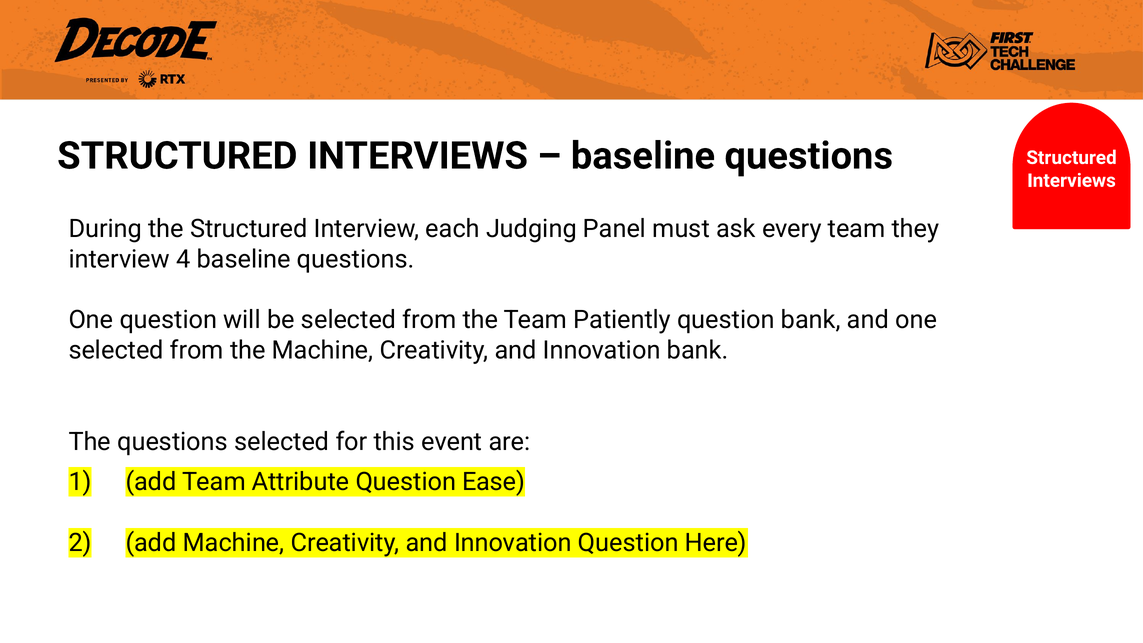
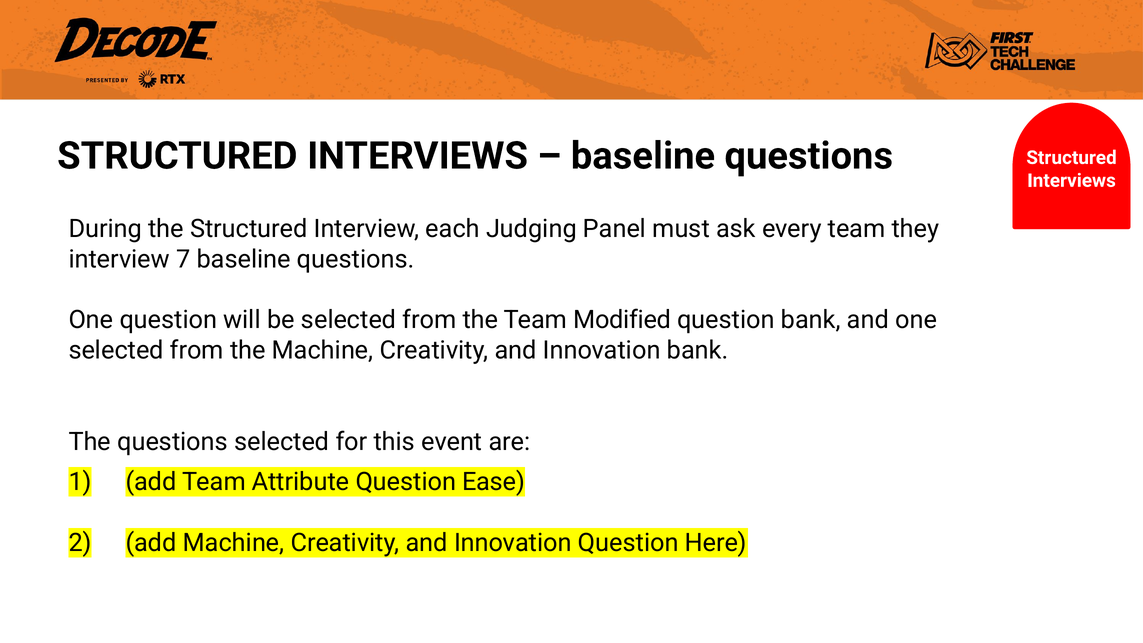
4: 4 -> 7 (183, 259)
Patiently: Patiently -> Modified (622, 320)
